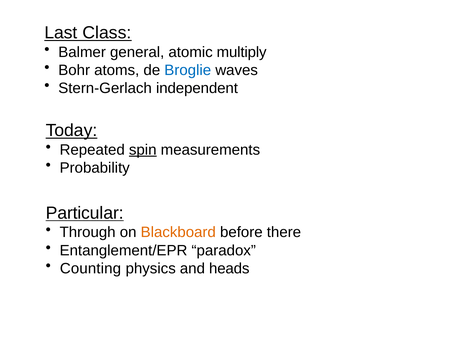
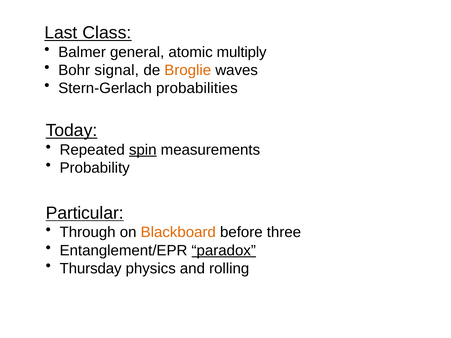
atoms: atoms -> signal (117, 70)
Broglie colour: blue -> orange (188, 70)
independent: independent -> probabilities (197, 88)
there: there -> three (284, 233)
paradox underline: none -> present (224, 251)
Counting: Counting -> Thursday (91, 269)
heads: heads -> rolling (229, 269)
